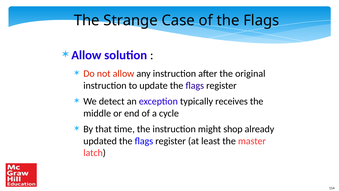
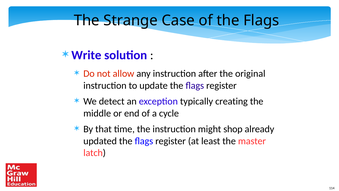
Allow: Allow -> Write (86, 55)
receives: receives -> creating (232, 101)
